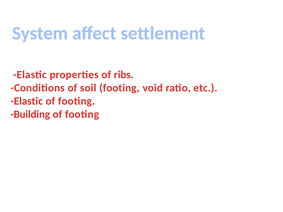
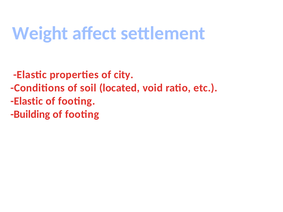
System: System -> Weight (40, 33)
ribs: ribs -> city (124, 75)
soil footing: footing -> located (119, 88)
